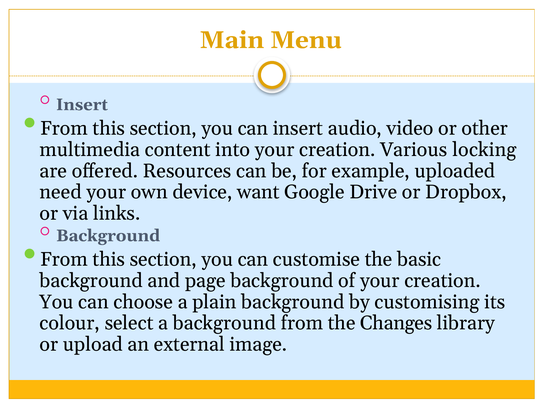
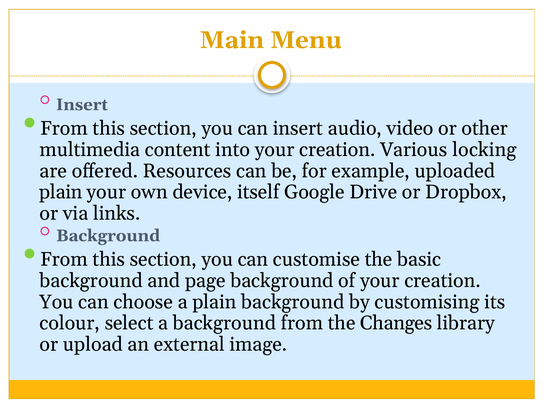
need: need -> plain (61, 192)
want: want -> itself (258, 192)
